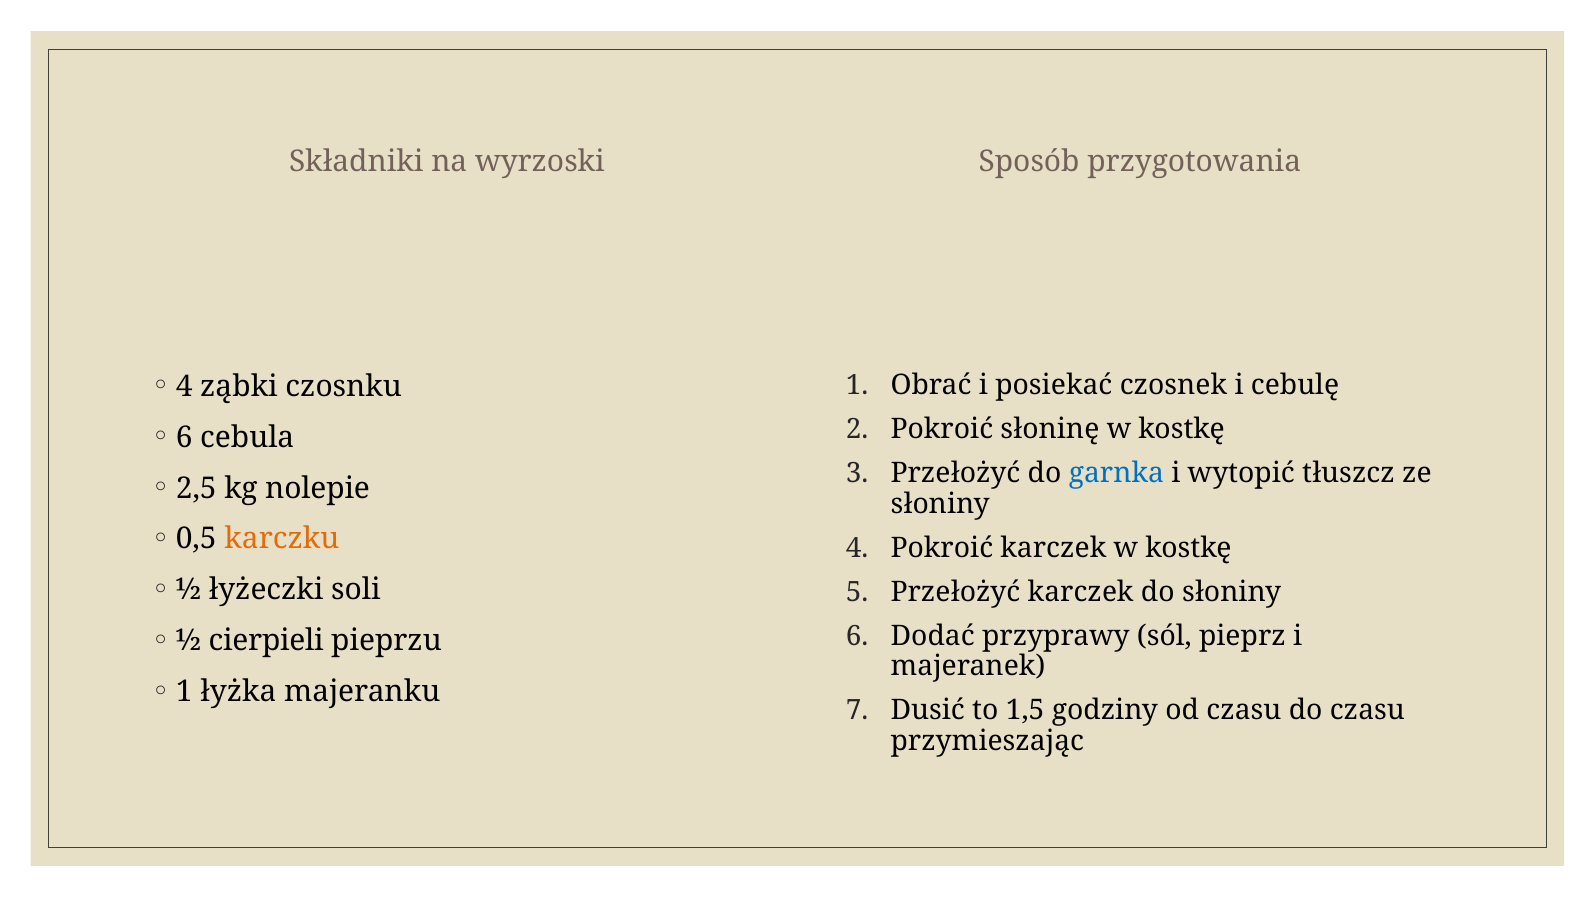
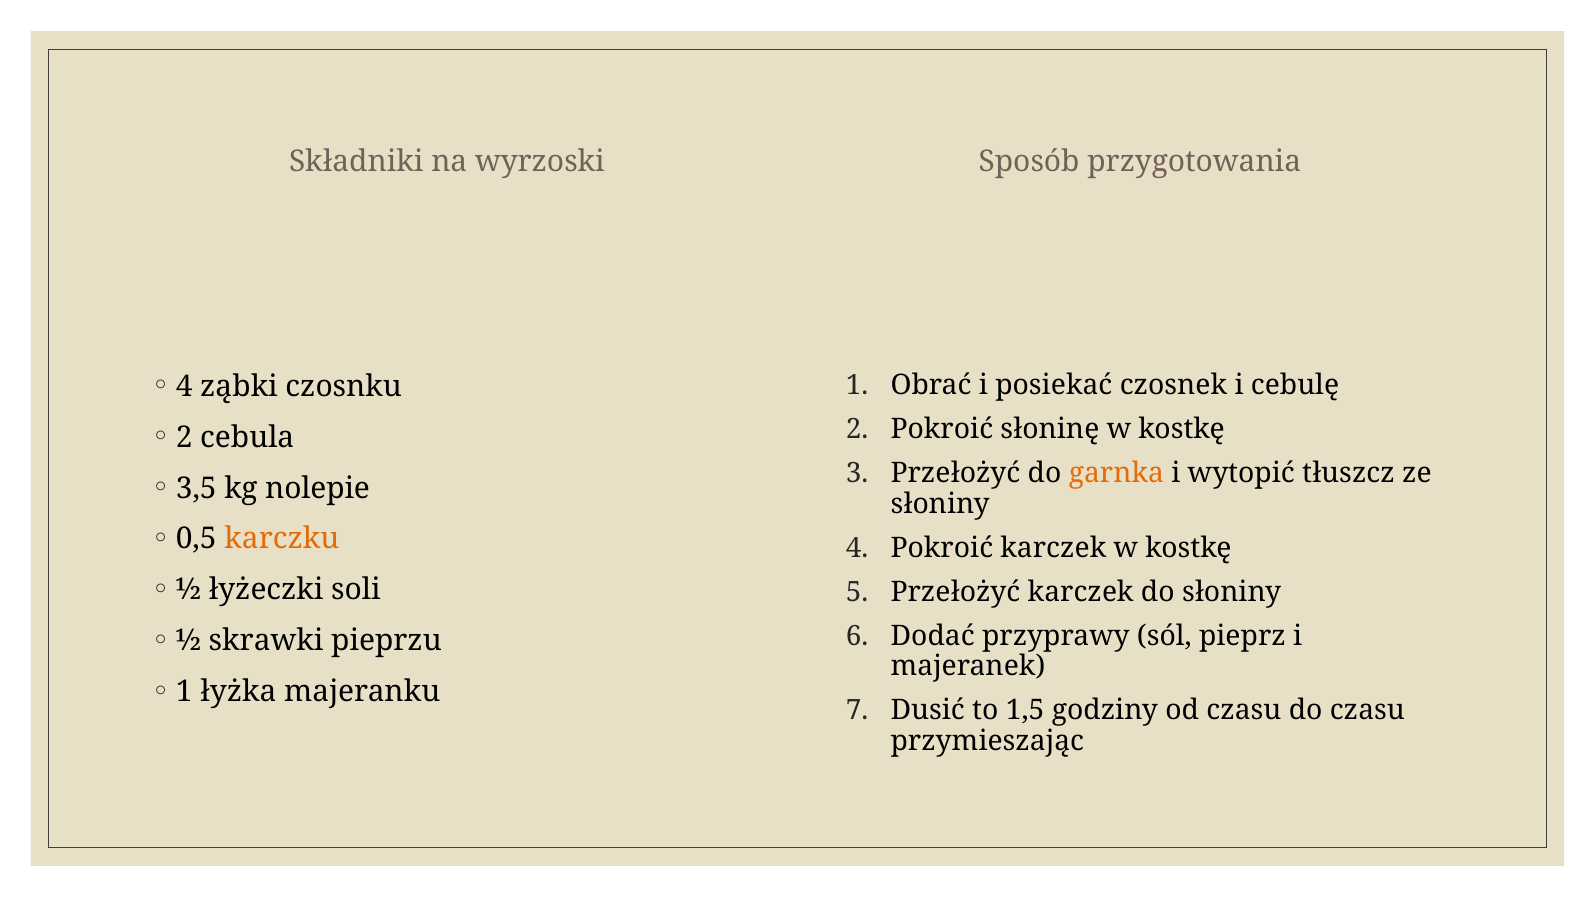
6: 6 -> 2 (184, 437)
garnka colour: blue -> orange (1116, 474)
2,5: 2,5 -> 3,5 (196, 488)
cierpieli: cierpieli -> skrawki (266, 641)
